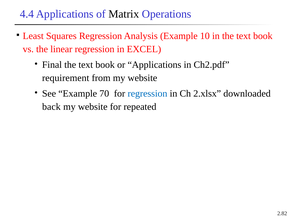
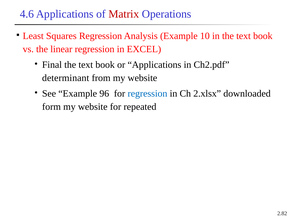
4.4: 4.4 -> 4.6 (27, 14)
Matrix colour: black -> red (124, 14)
requirement: requirement -> determinant (66, 78)
70: 70 -> 96 (104, 94)
back: back -> form (51, 107)
